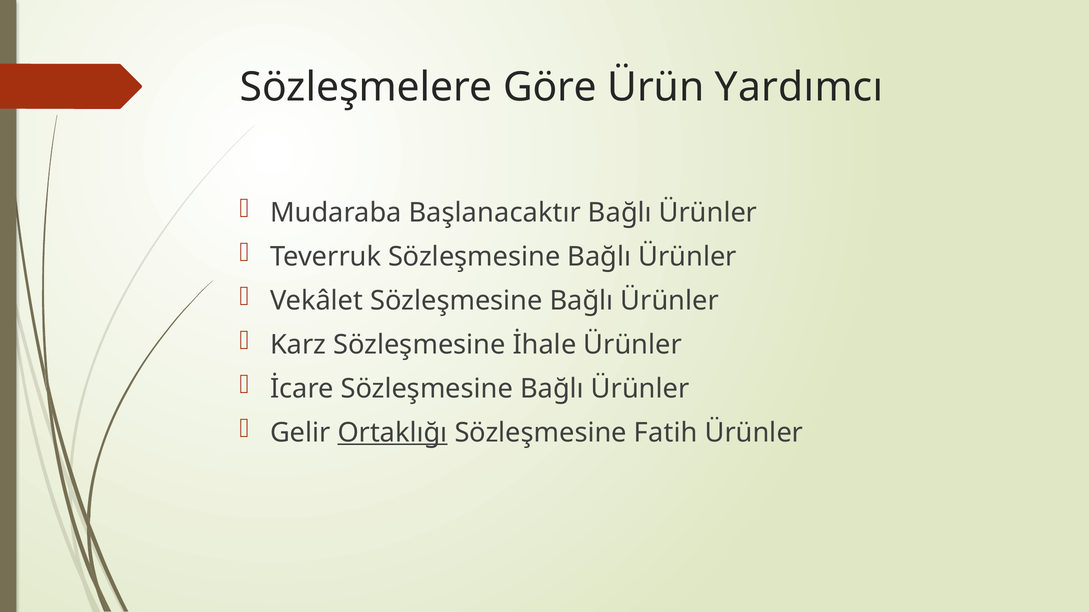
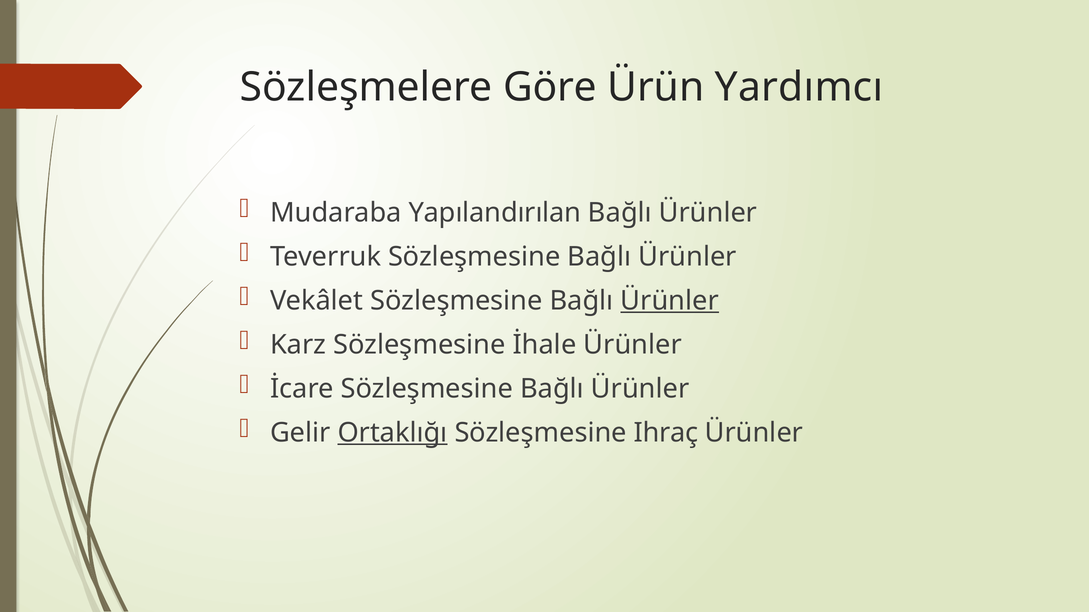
Başlanacaktır: Başlanacaktır -> Yapılandırılan (495, 213)
Ürünler underline: none -> present (670, 301)
Fatih: Fatih -> Ihraç (666, 433)
